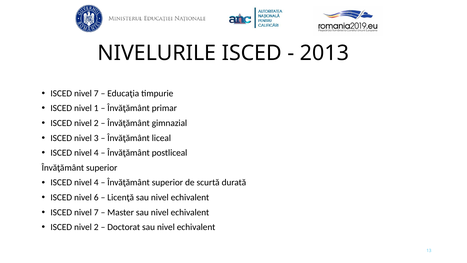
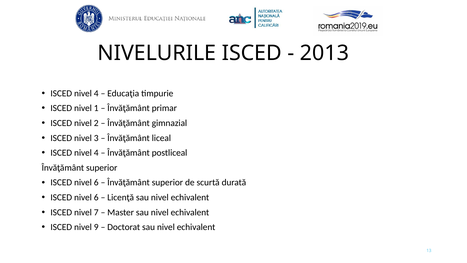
7: 7 -> 4 (96, 93)
4: 4 -> 6 (96, 182)
2: 2 -> 9 (96, 227)
